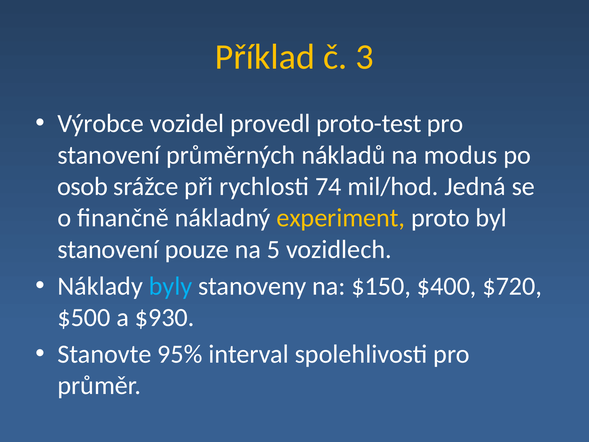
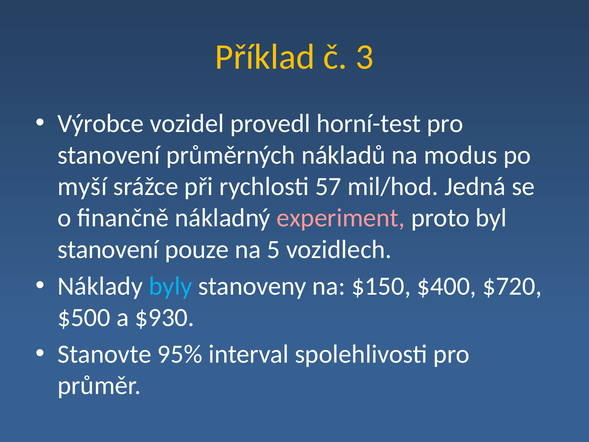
proto-test: proto-test -> horní-test (369, 124)
osob: osob -> myší (82, 186)
74: 74 -> 57 (328, 186)
experiment colour: yellow -> pink (341, 218)
